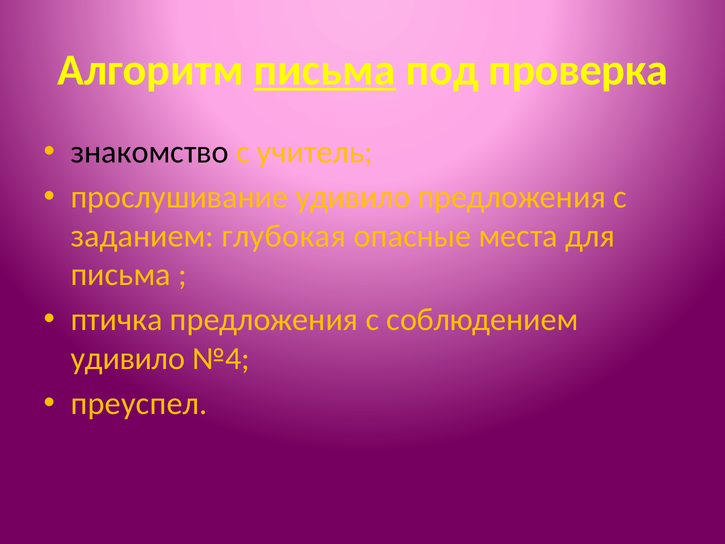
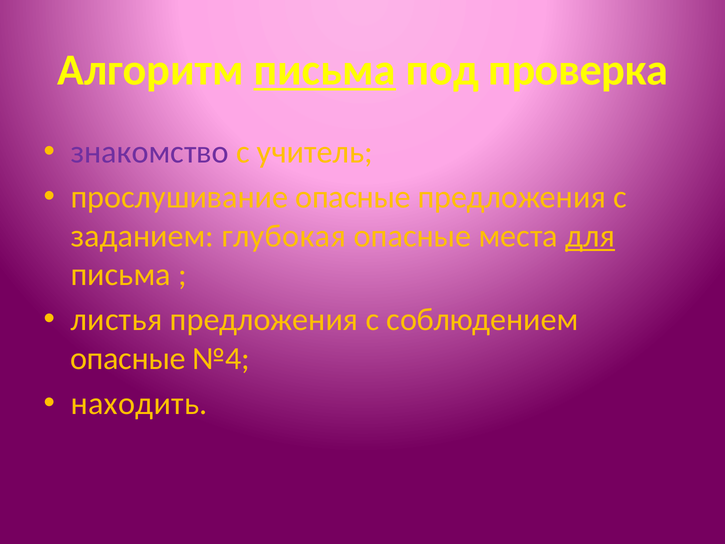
знакомство colour: black -> purple (150, 152)
прослушивание удивило: удивило -> опасные (353, 197)
для underline: none -> present (590, 236)
птичка: птичка -> листья (117, 320)
удивило: удивило -> опасные (128, 358)
преуспел: преуспел -> находить (139, 404)
